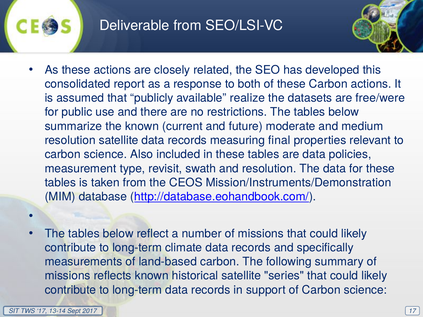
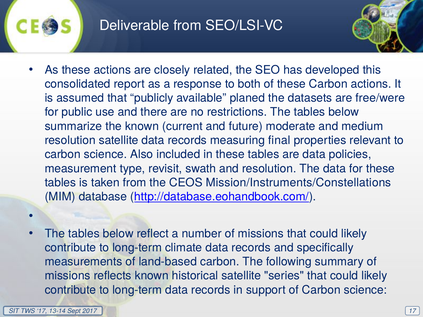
realize: realize -> planed (247, 98)
Mission/Instruments/Demonstration: Mission/Instruments/Demonstration -> Mission/Instruments/Constellations (299, 183)
